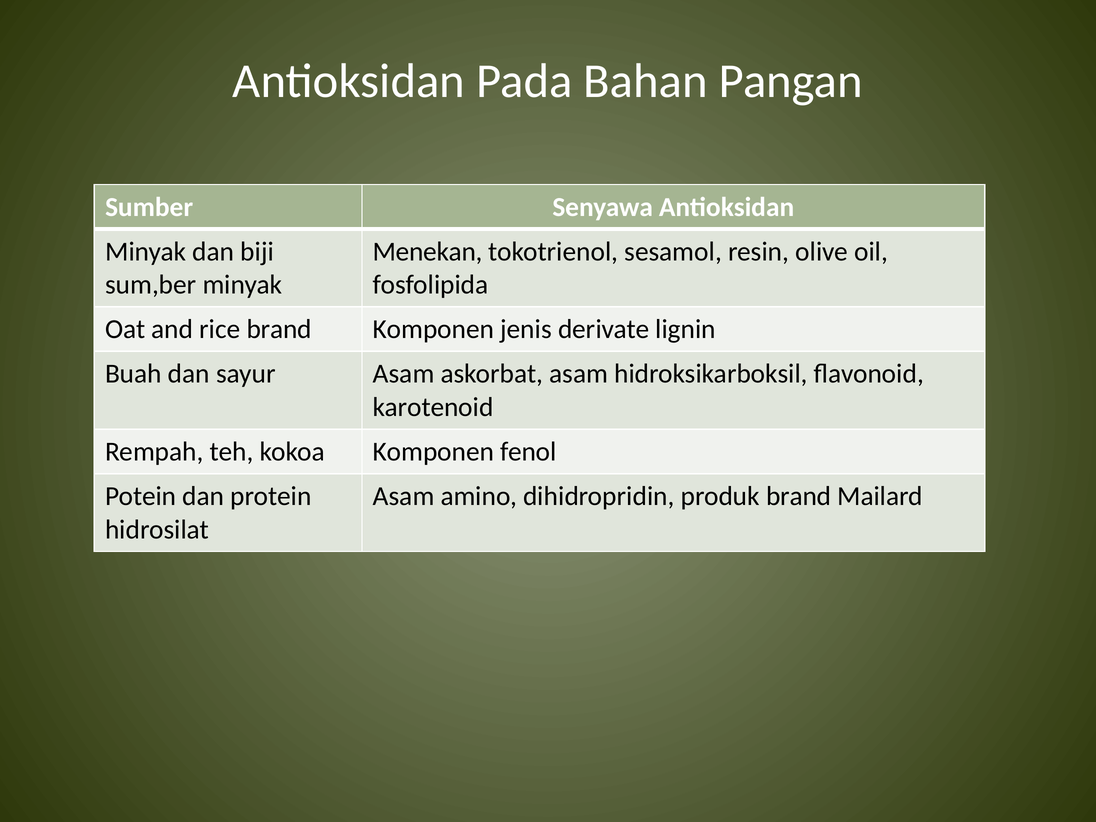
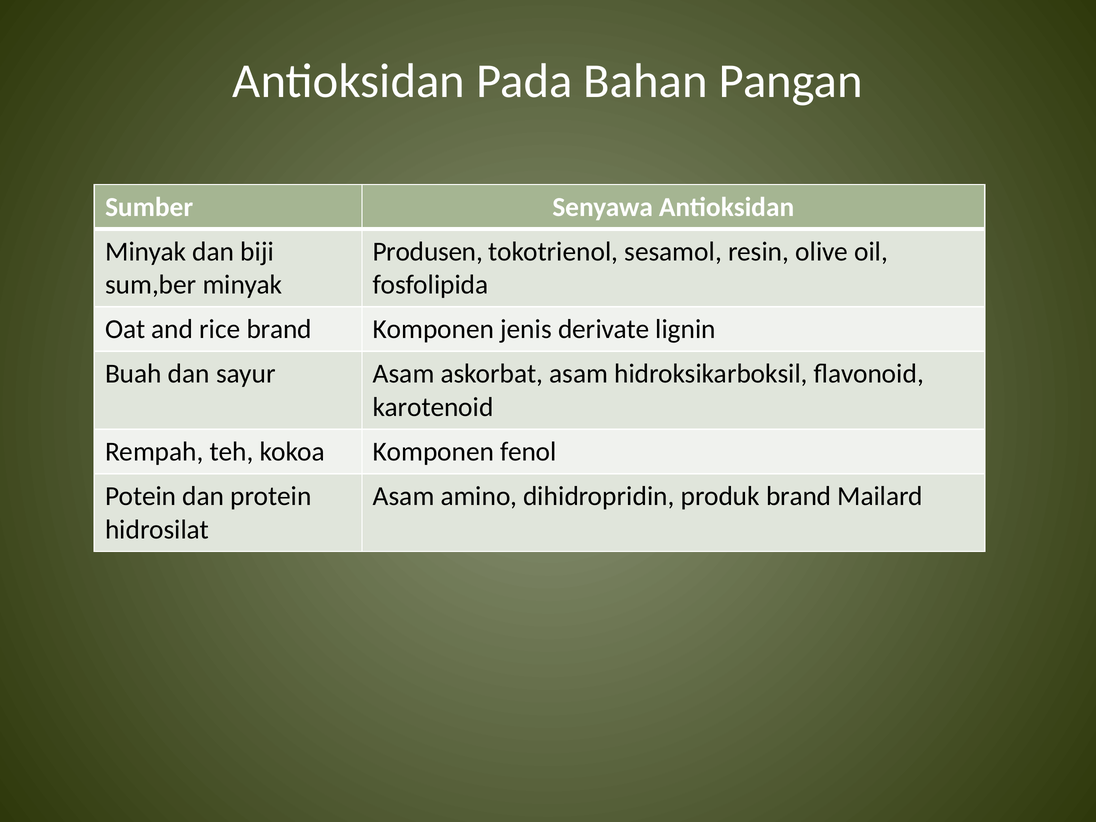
Menekan: Menekan -> Produsen (428, 251)
